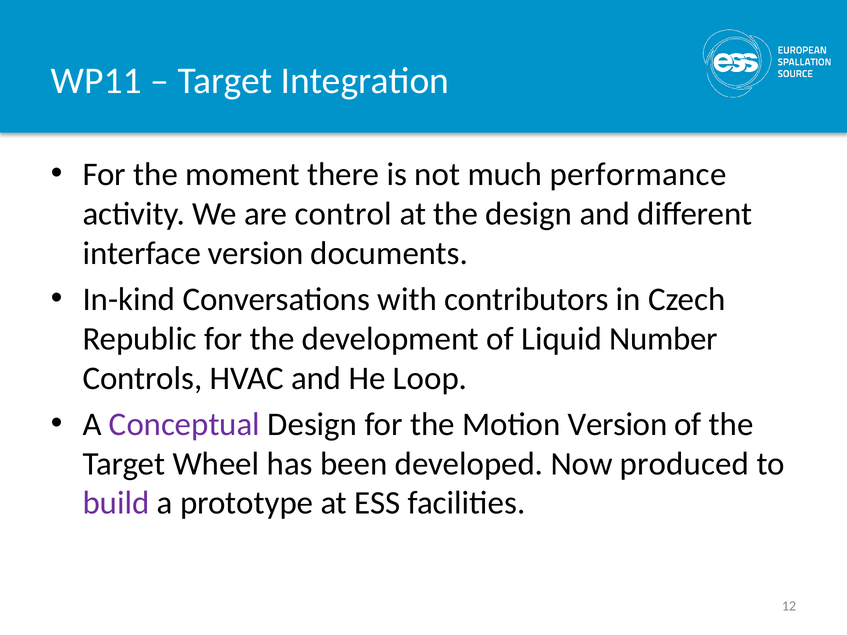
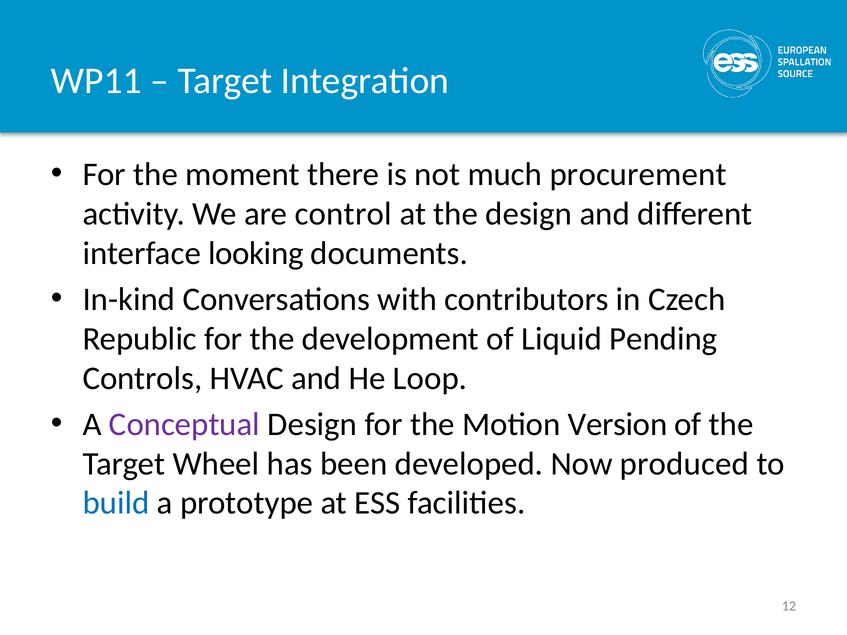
performance: performance -> procurement (638, 174)
interface version: version -> looking (256, 253)
Number: Number -> Pending (663, 339)
build colour: purple -> blue (116, 503)
